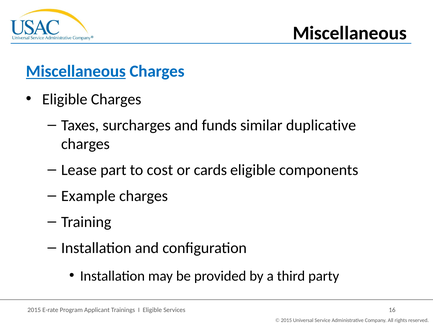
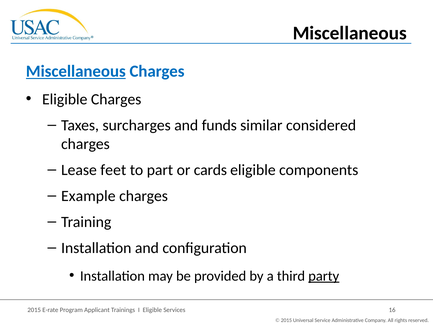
duplicative: duplicative -> considered (321, 125)
part: part -> feet (113, 170)
cost: cost -> part (160, 170)
party underline: none -> present (324, 276)
